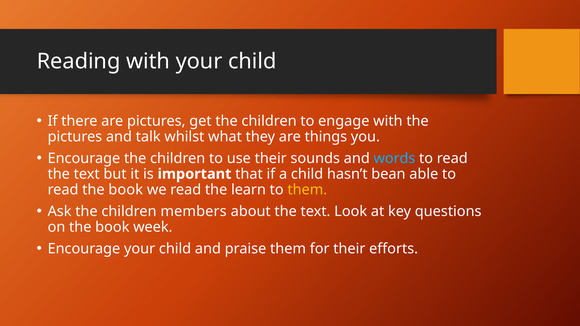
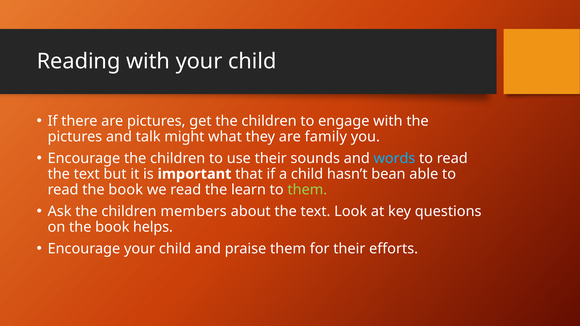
whilst: whilst -> might (184, 137)
things: things -> family (326, 137)
them colour: yellow -> light green (307, 190)
week: week -> helps (153, 227)
